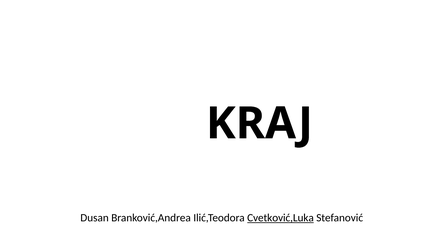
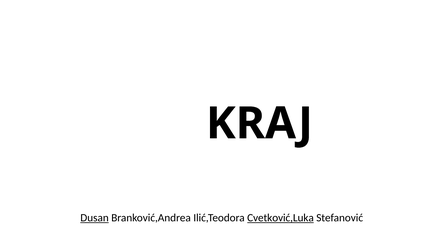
Dusan underline: none -> present (95, 218)
